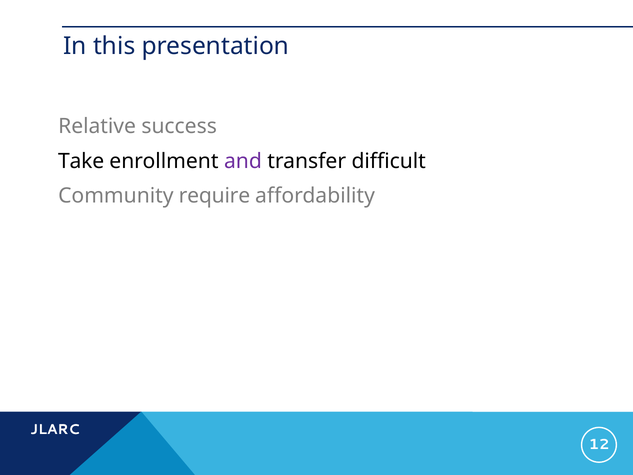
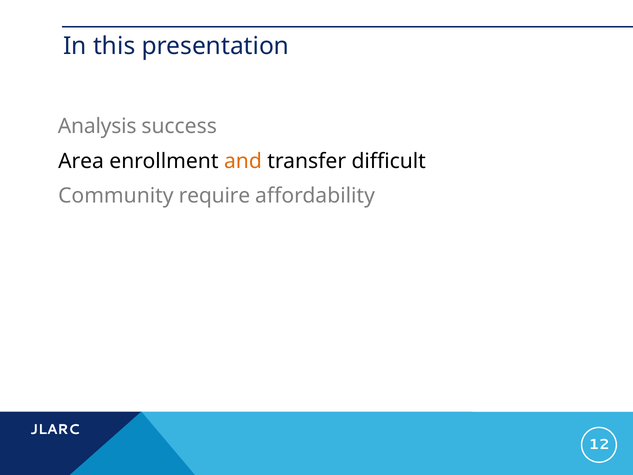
Relative: Relative -> Analysis (97, 126)
Take: Take -> Area (81, 161)
and colour: purple -> orange (243, 161)
